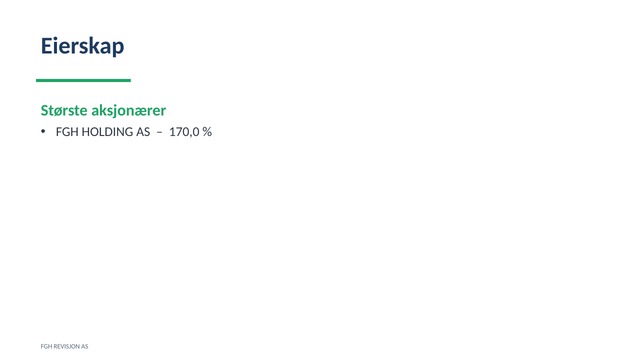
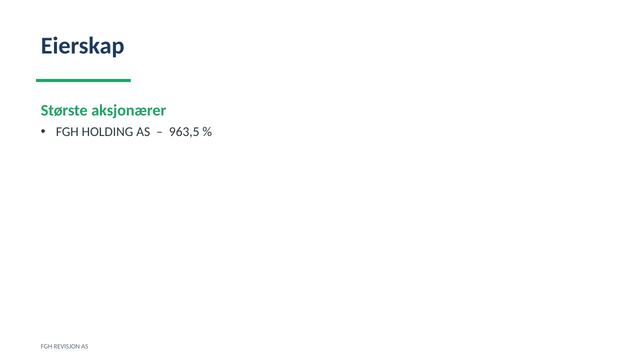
170,0: 170,0 -> 963,5 (184, 132)
